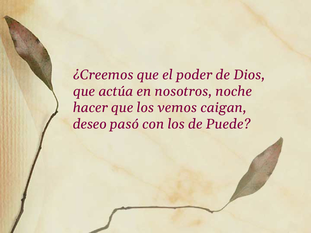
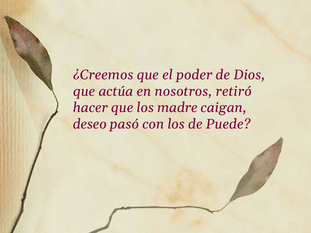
noche: noche -> retiró (234, 91)
vemos: vemos -> madre (177, 108)
